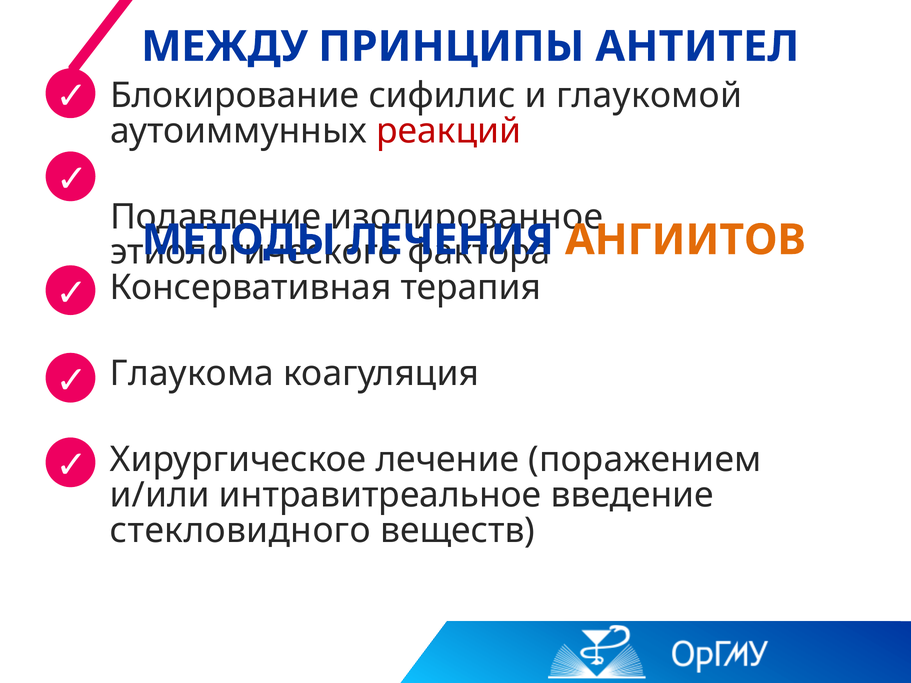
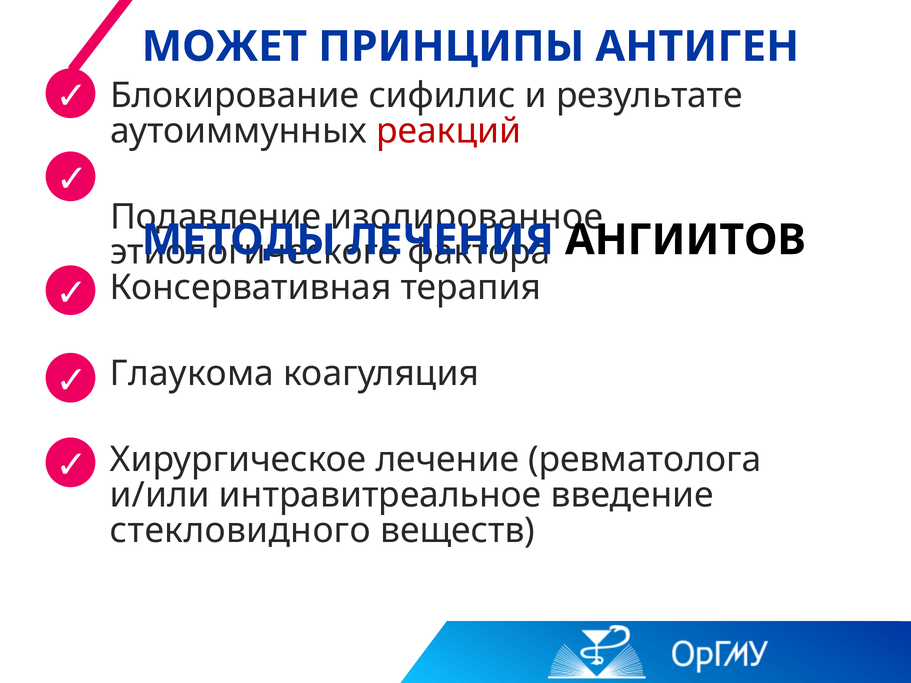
МЕЖДУ: МЕЖДУ -> МОЖЕТ (224, 47)
АНТИТЕЛ: АНТИТЕЛ -> АНТИГЕН (697, 47)
глаукомой: глаукомой -> результате (649, 95)
АНГИИТОВ colour: orange -> black (685, 240)
поражением: поражением -> ревматолога (645, 460)
